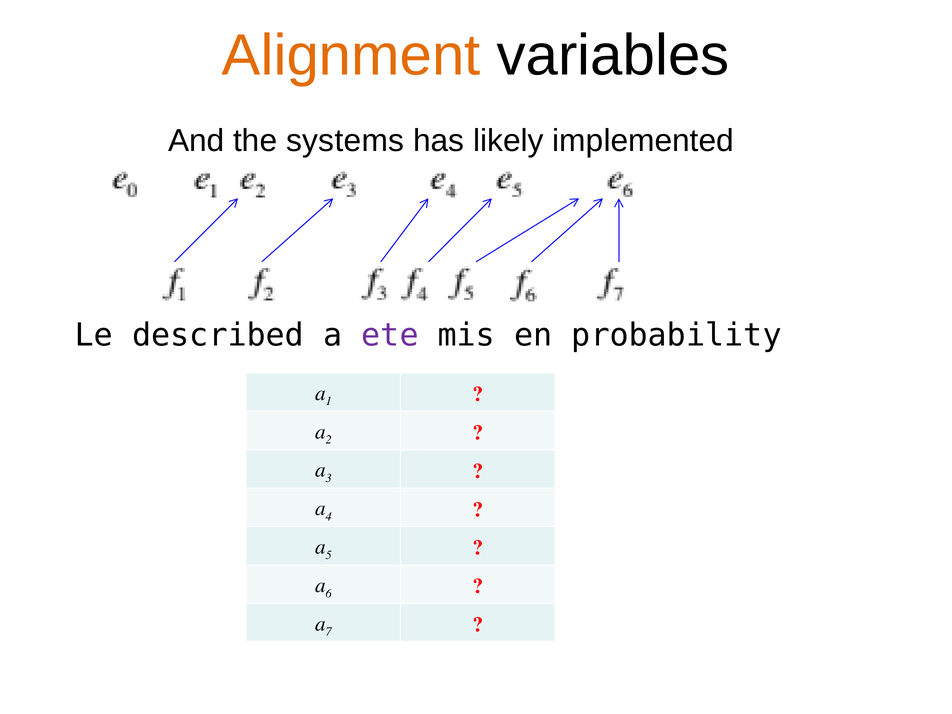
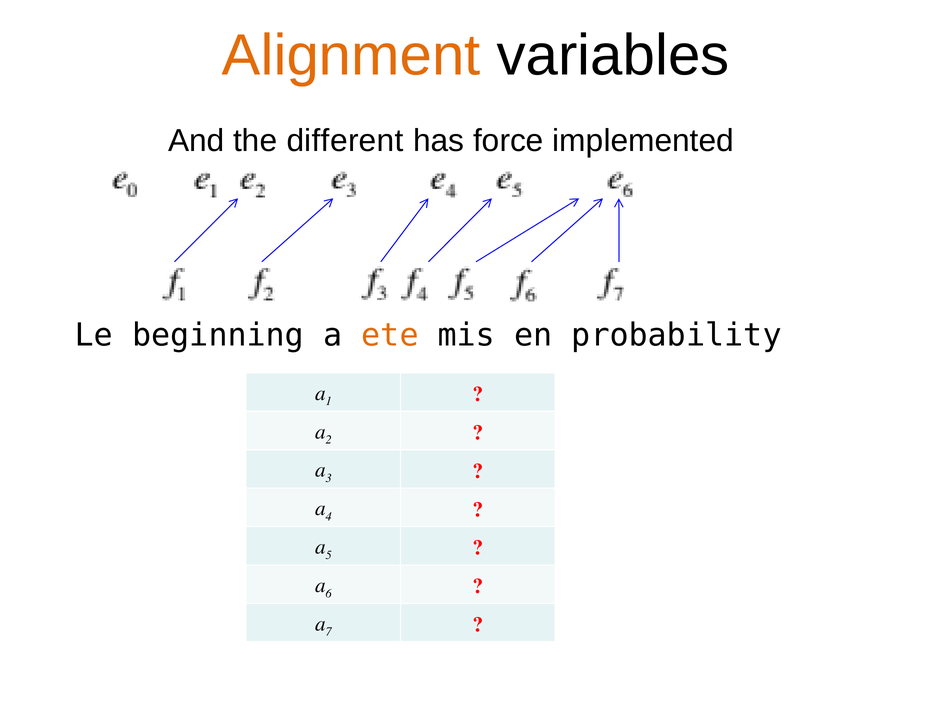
systems: systems -> different (345, 141)
likely: likely -> force (508, 141)
described: described -> beginning (218, 335)
ete colour: purple -> orange (390, 335)
